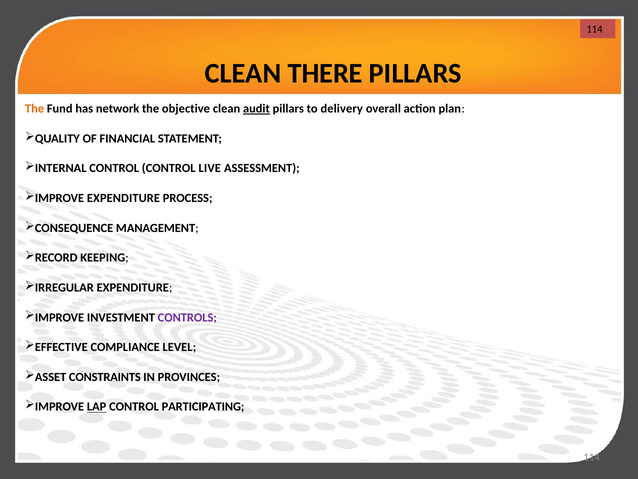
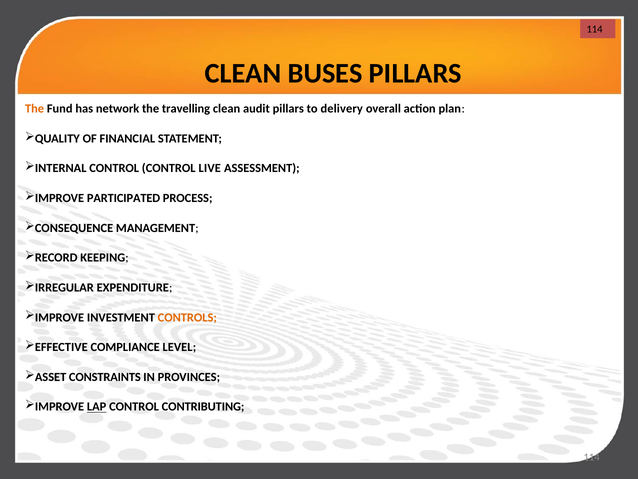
THERE: THERE -> BUSES (325, 73)
objective: objective -> travelling (186, 109)
audit underline: present -> none (256, 109)
EXPENDITURE: EXPENDITURE -> PARTICIPATED (124, 198)
CONTROLS colour: purple -> orange (187, 317)
PARTICIPATING: PARTICIPATING -> CONTRIBUTING (203, 406)
